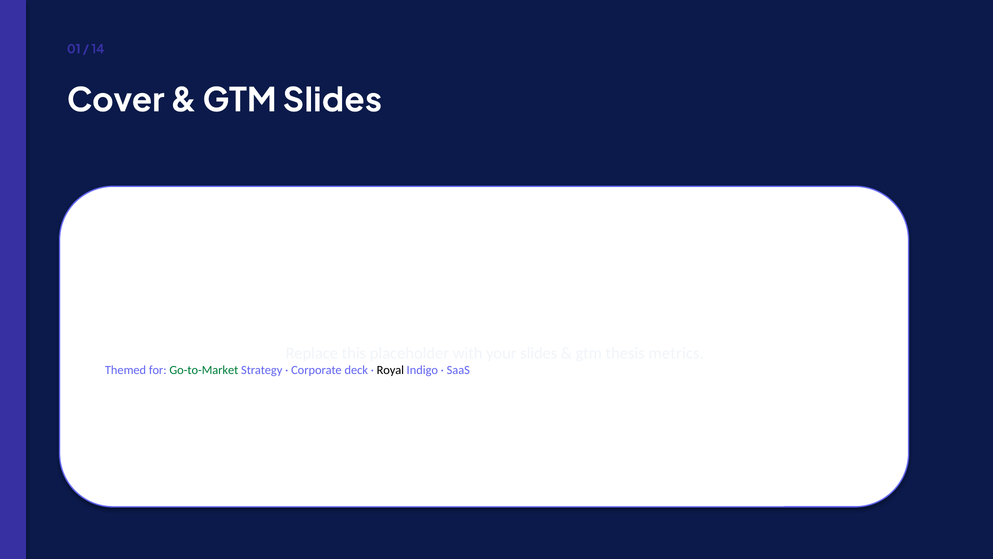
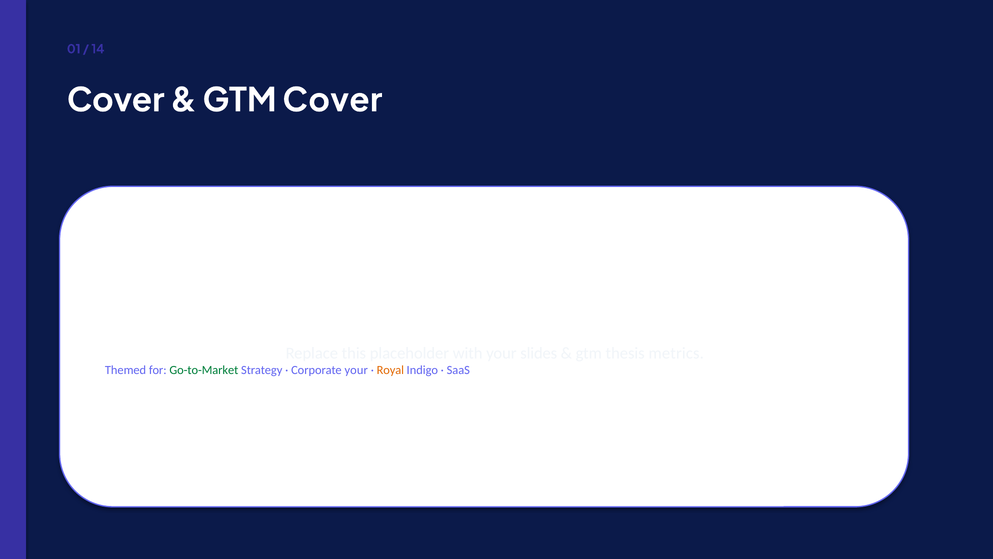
GTM Slides: Slides -> Cover (332, 100)
Corporate deck: deck -> your (356, 370)
Royal colour: black -> orange (390, 370)
